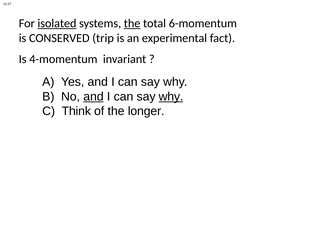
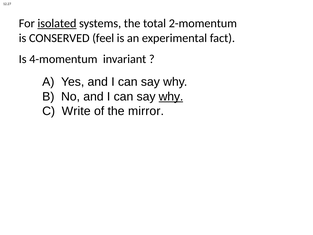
the underline: present -> none (132, 23)
6-momentum: 6-momentum -> 2-momentum (203, 23)
trip: trip -> feel (103, 38)
and underline: present -> none (93, 96)
Think: Think -> Write (76, 111)
longer: longer -> mirror (146, 111)
